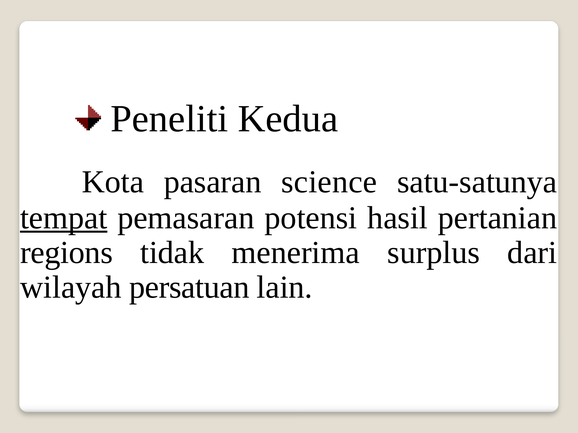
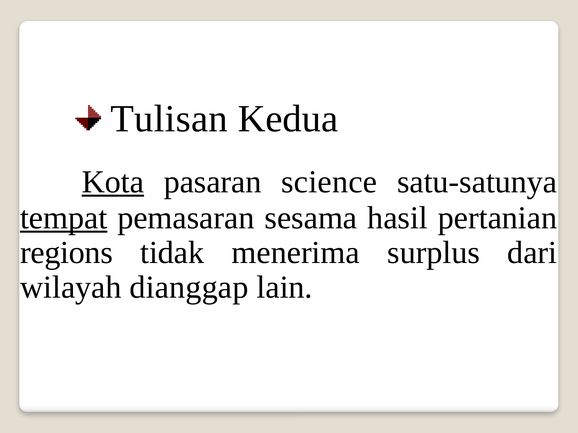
Peneliti: Peneliti -> Tulisan (169, 119)
Kota underline: none -> present (113, 182)
potensi: potensi -> sesama (311, 218)
persatuan: persatuan -> dianggap (189, 287)
